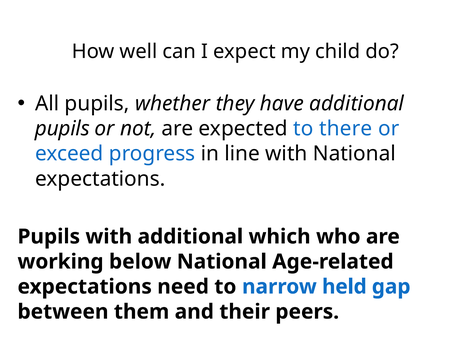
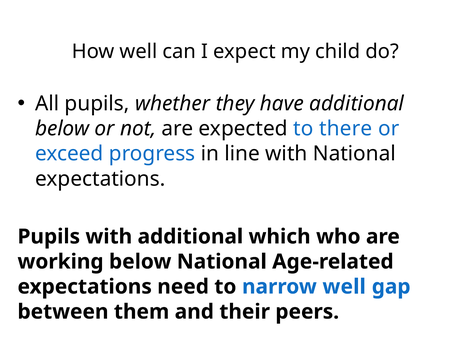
pupils: pupils -> below (62, 129)
narrow held: held -> well (344, 286)
